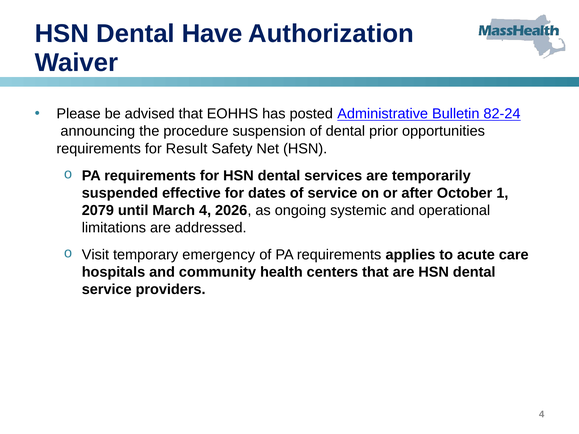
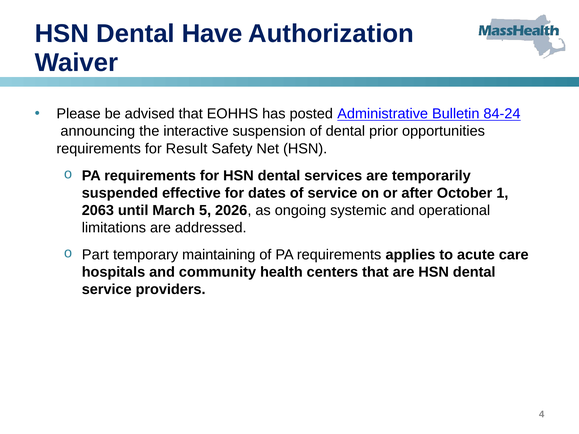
82-24: 82-24 -> 84-24 (502, 114)
procedure: procedure -> interactive (196, 131)
2079: 2079 -> 2063 (98, 210)
March 4: 4 -> 5 (205, 210)
Visit: Visit -> Part (95, 255)
emergency: emergency -> maintaining (219, 255)
